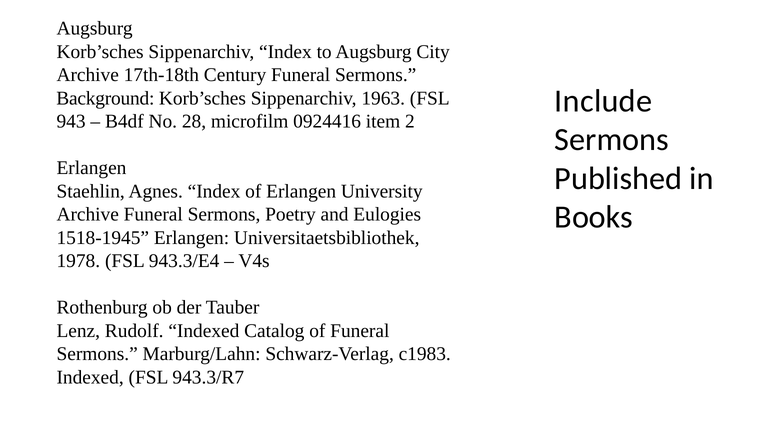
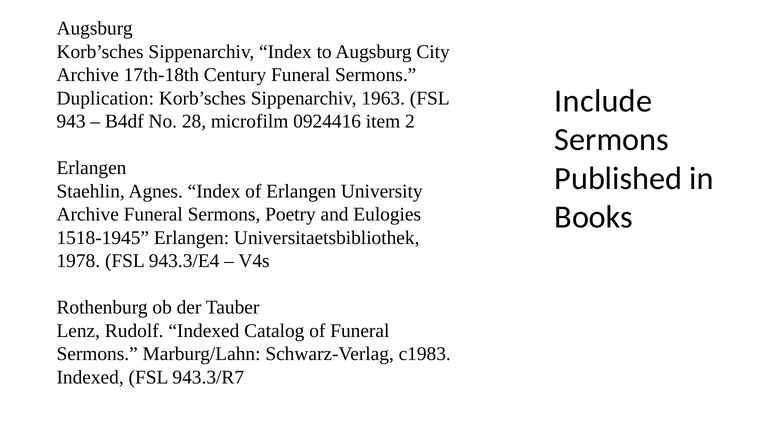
Background: Background -> Duplication (105, 98)
